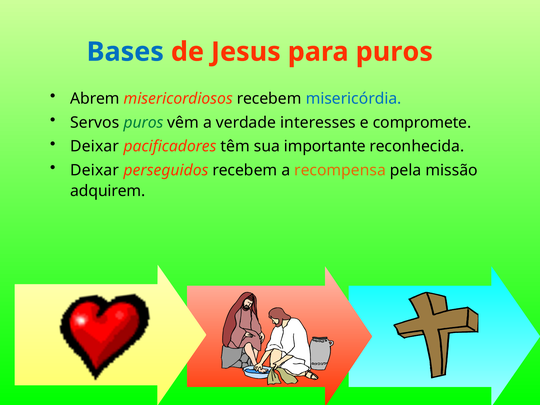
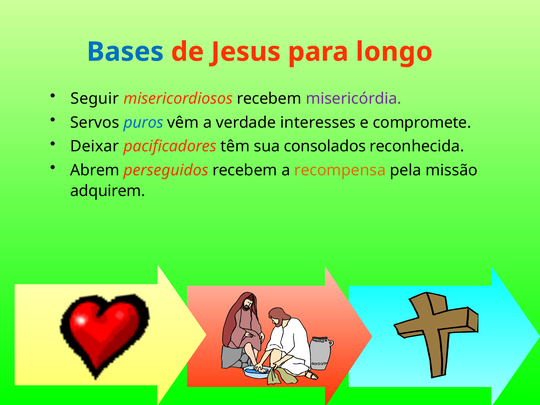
para puros: puros -> longo (394, 52)
Abrem: Abrem -> Seguir (95, 99)
misericórdia colour: blue -> purple (354, 99)
puros colour: green -> blue (143, 122)
importante: importante -> consolados (325, 146)
Deixar: Deixar -> Abrem (95, 170)
